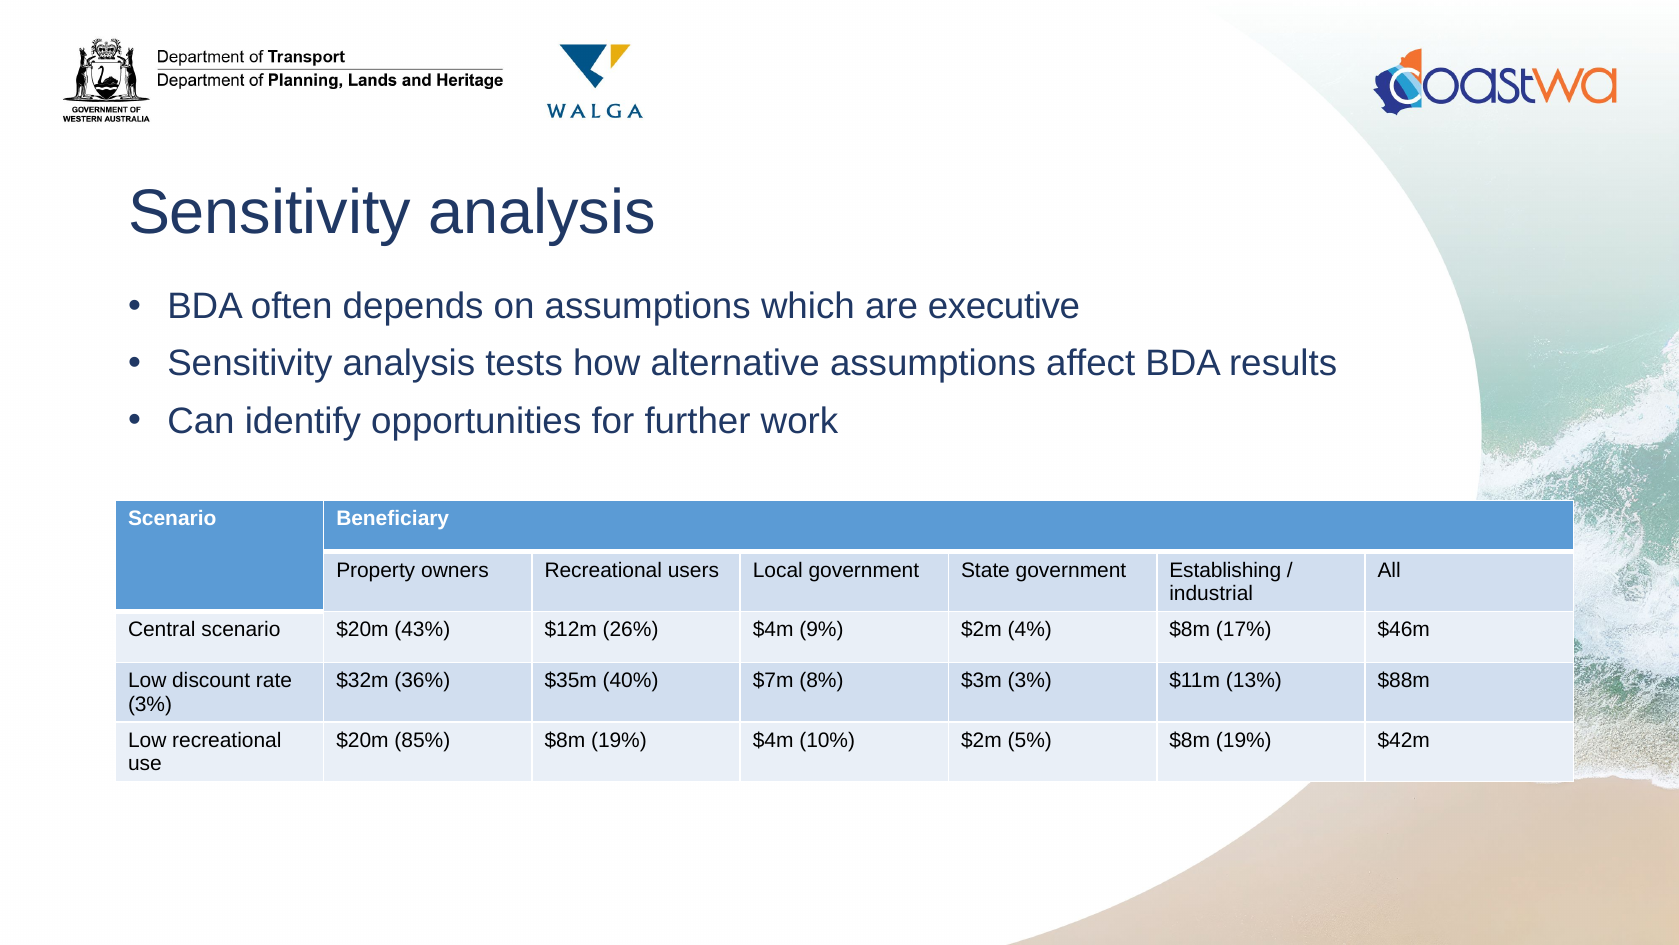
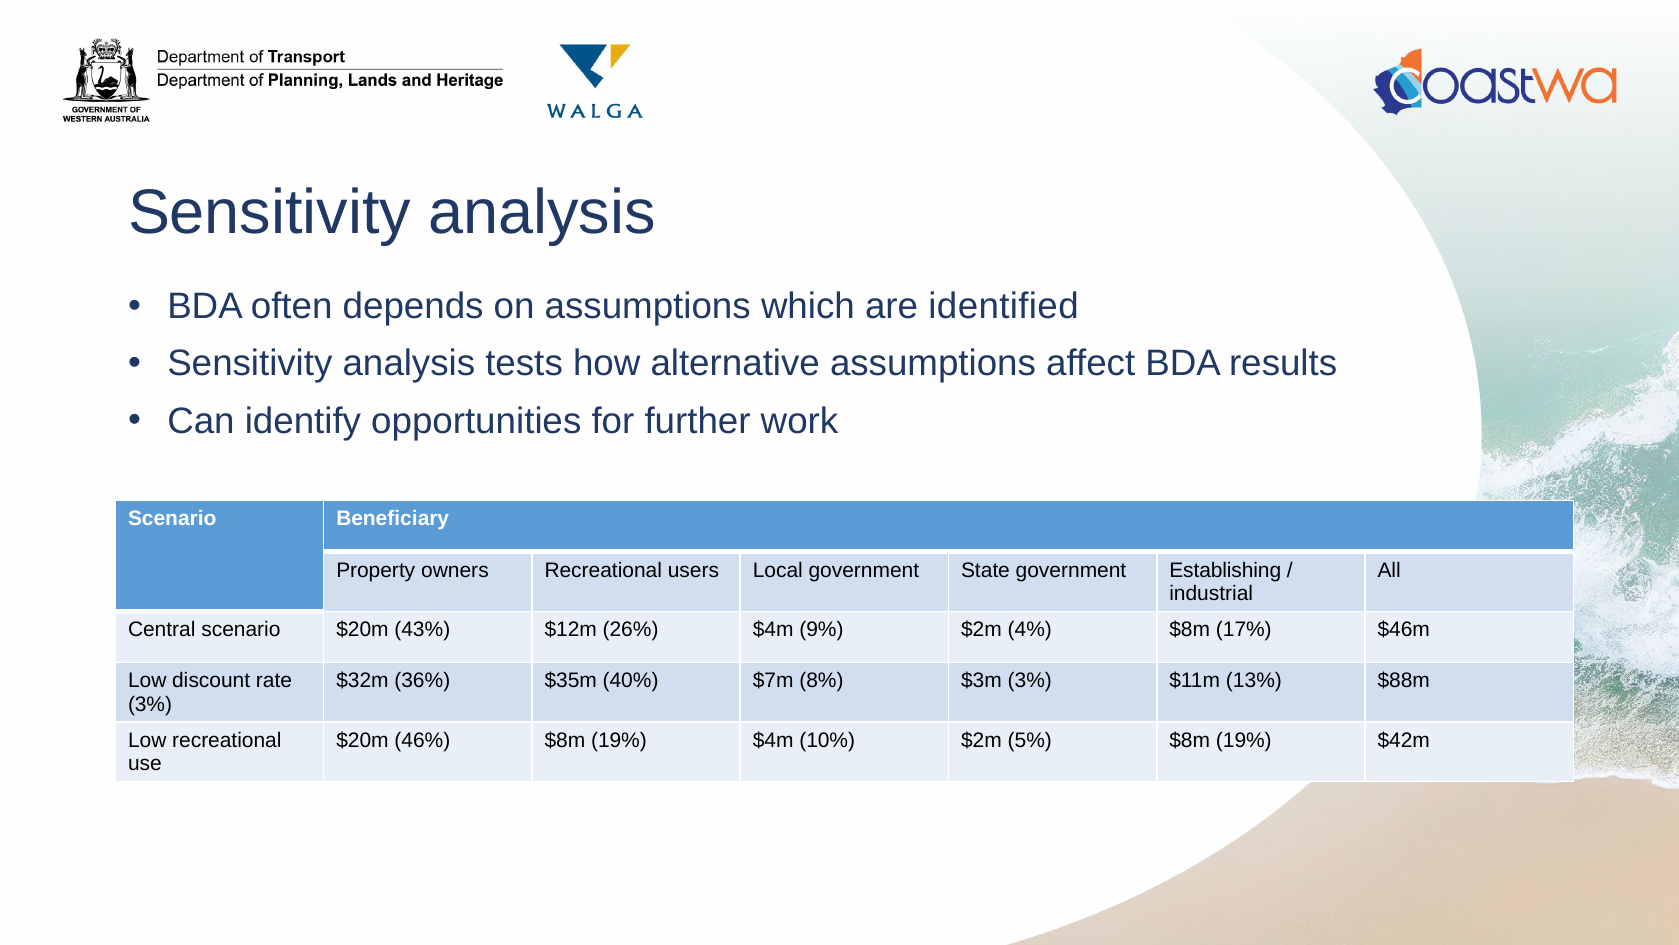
executive: executive -> identified (1004, 306)
85%: 85% -> 46% (422, 740)
